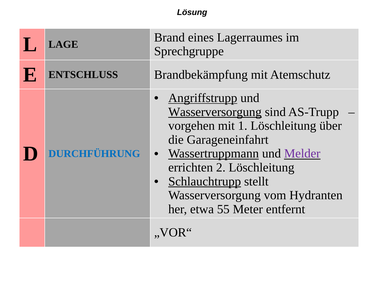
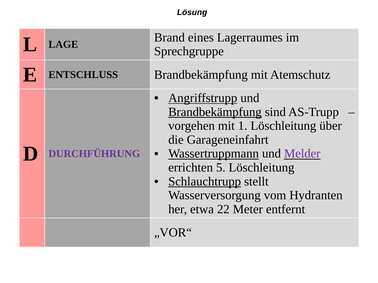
Wasserversorgung: Wasserversorgung -> Brandbekämpfung (215, 112)
DURCHFÜHRUNG colour: blue -> purple (94, 154)
2: 2 -> 5 (221, 168)
55: 55 -> 22 (223, 210)
